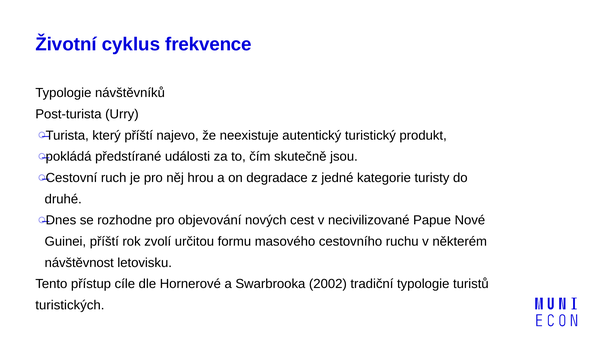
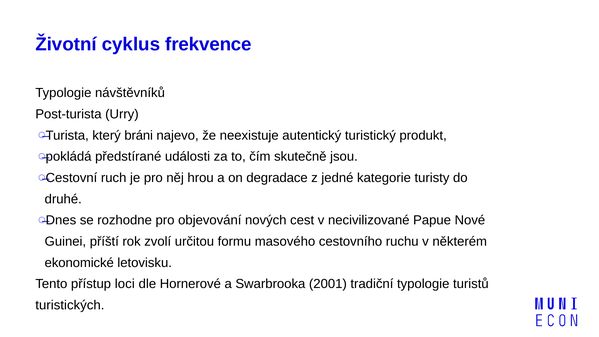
který příští: příští -> bráni (139, 135)
návštěvnost: návštěvnost -> ekonomické (79, 263)
cíle: cíle -> loci (125, 284)
2002: 2002 -> 2001 (328, 284)
